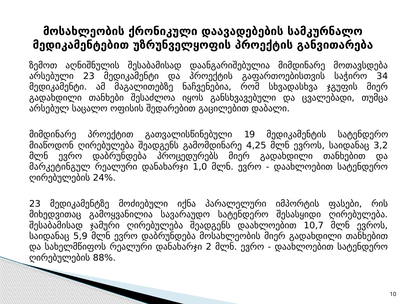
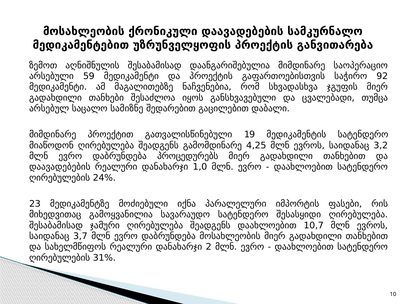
მოთავსდება: მოთავსდება -> საოპერაციო (361, 66)
არსებული 23: 23 -> 59 (89, 76)
34: 34 -> 92 (382, 76)
ოფისის: ოფისის -> სამიზნე (127, 109)
მარკეტინგულ: მარკეტინგულ -> დაავადებების (60, 167)
5,9: 5,9 -> 3,7 (80, 237)
88%: 88% -> 31% (104, 258)
